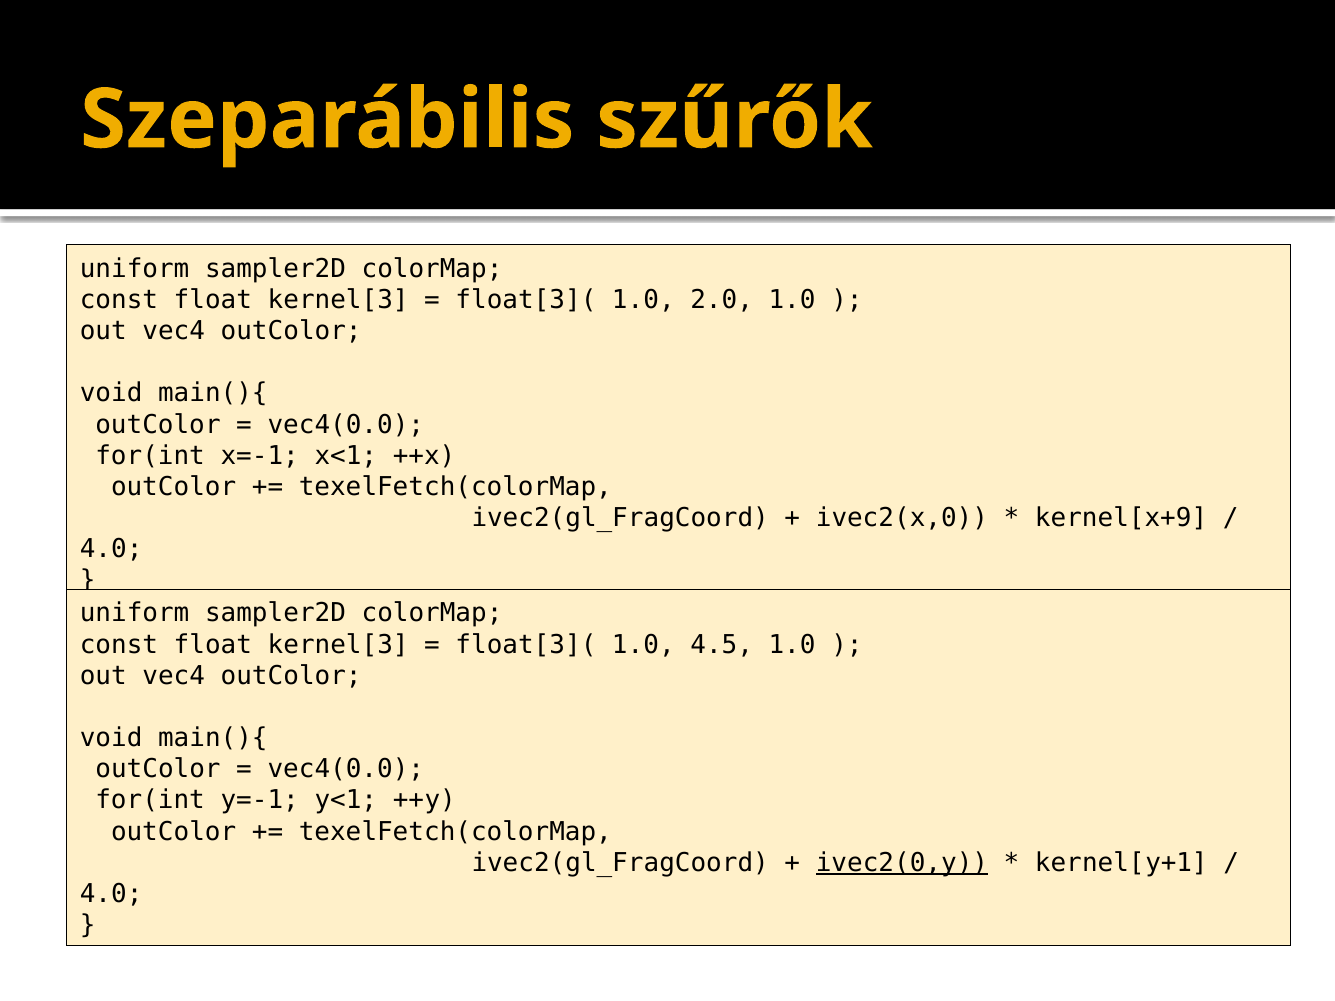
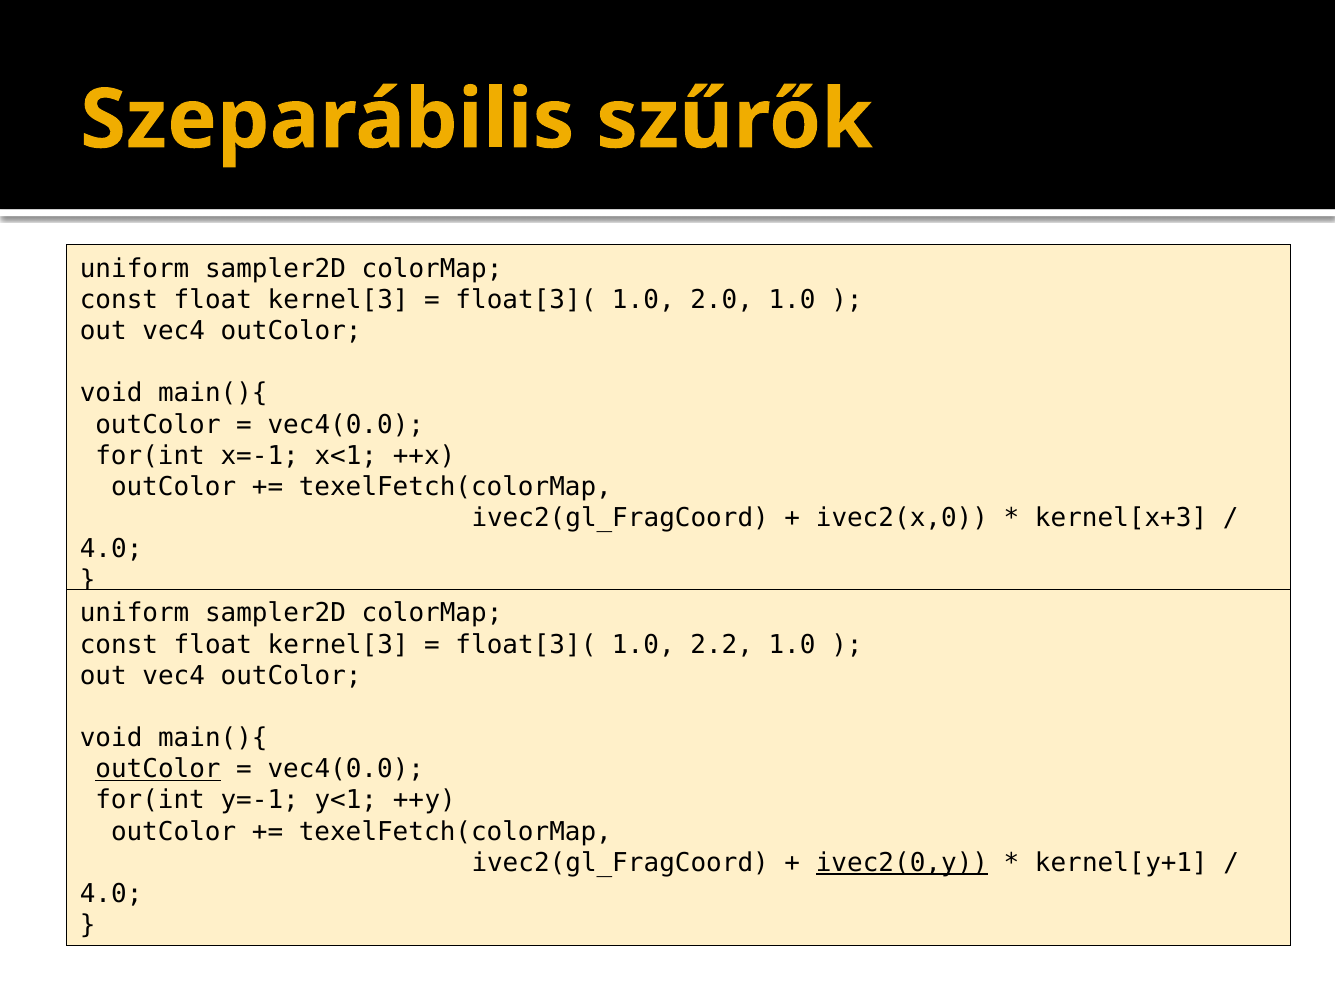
kernel[x+9: kernel[x+9 -> kernel[x+3 (1121, 518)
4.5: 4.5 -> 2.2 (722, 645)
outColor underline: none -> present (158, 769)
